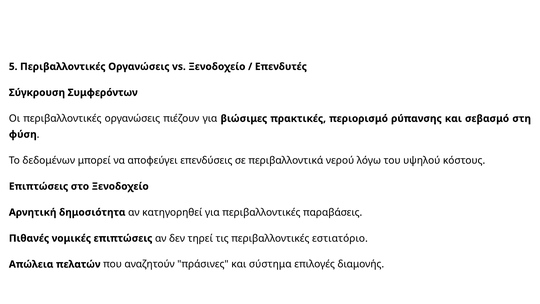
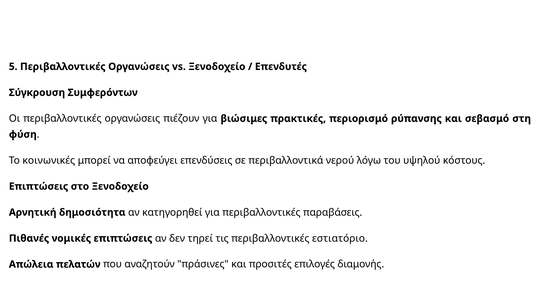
δεδομένων: δεδομένων -> κοινωνικές (49, 160)
σύστημα: σύστημα -> προσιτές (270, 264)
